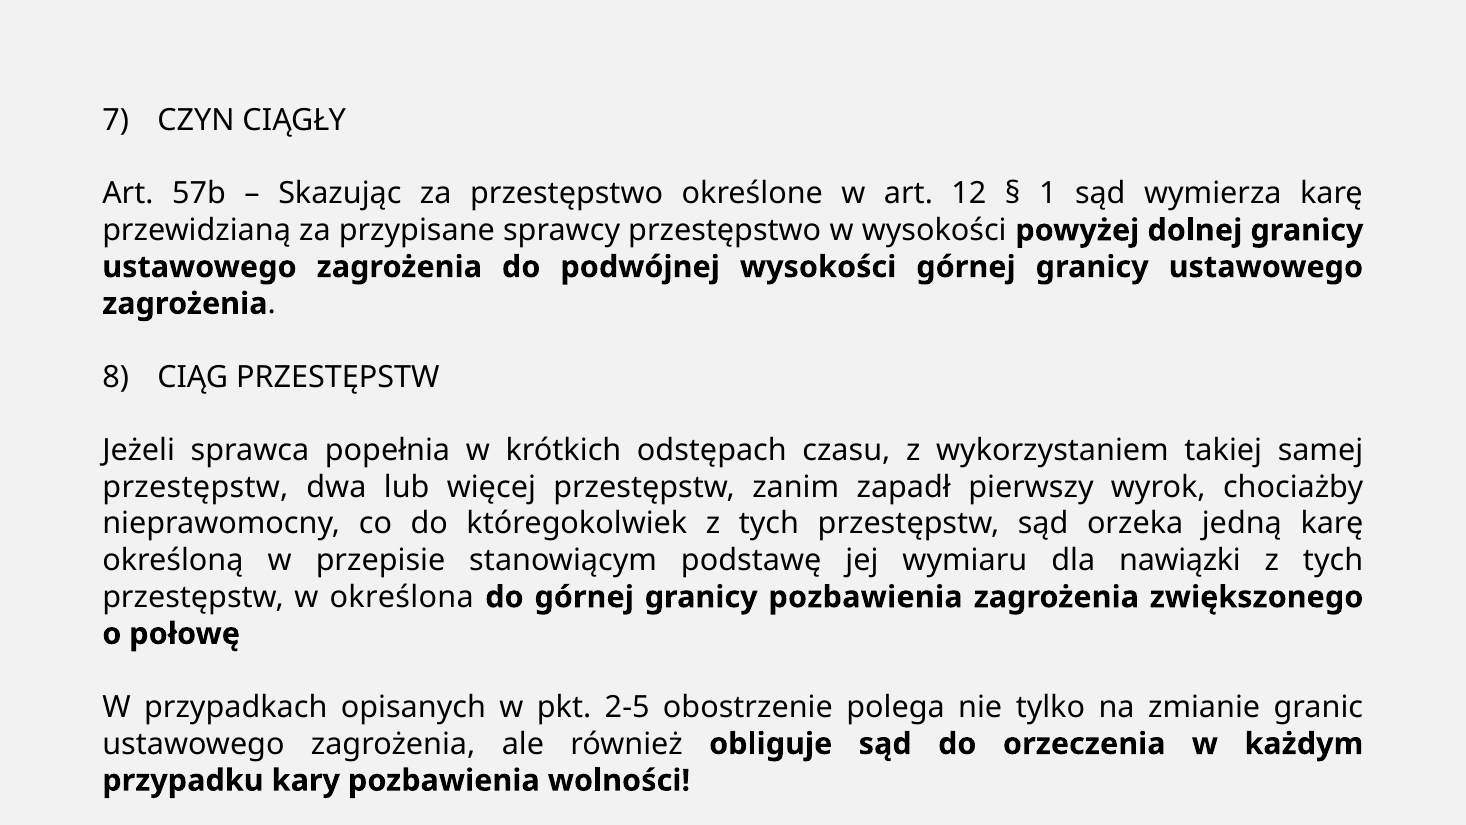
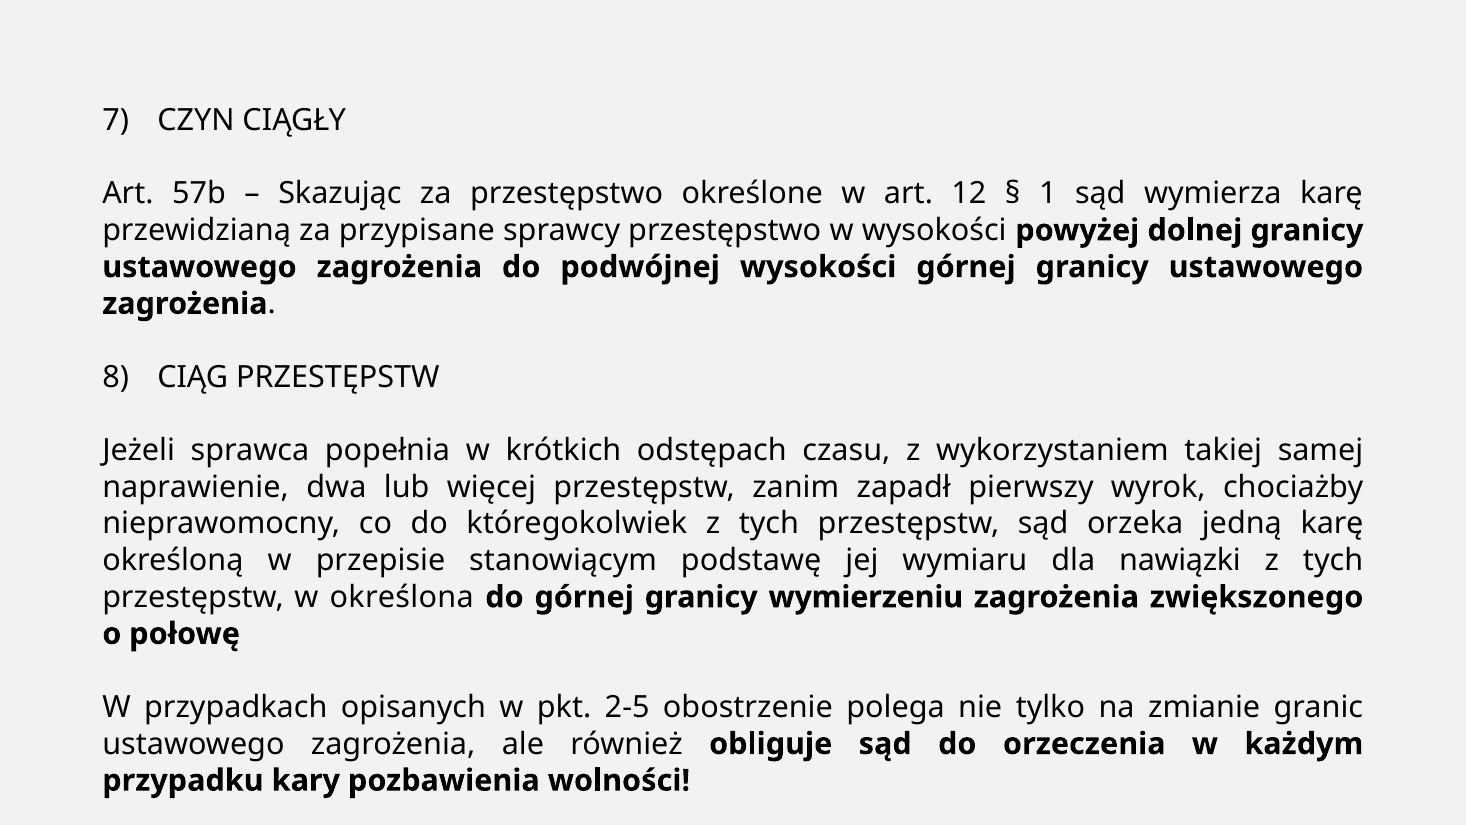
przestępstw: przestępstw -> naprawienie (196, 487)
granicy pozbawienia: pozbawienia -> wymierzeniu (866, 597)
